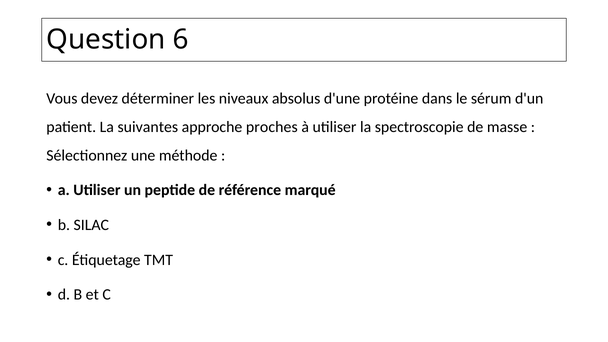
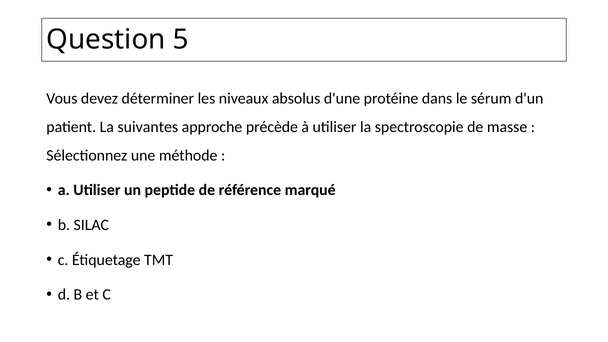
6: 6 -> 5 (181, 40)
proches: proches -> précède (272, 127)
